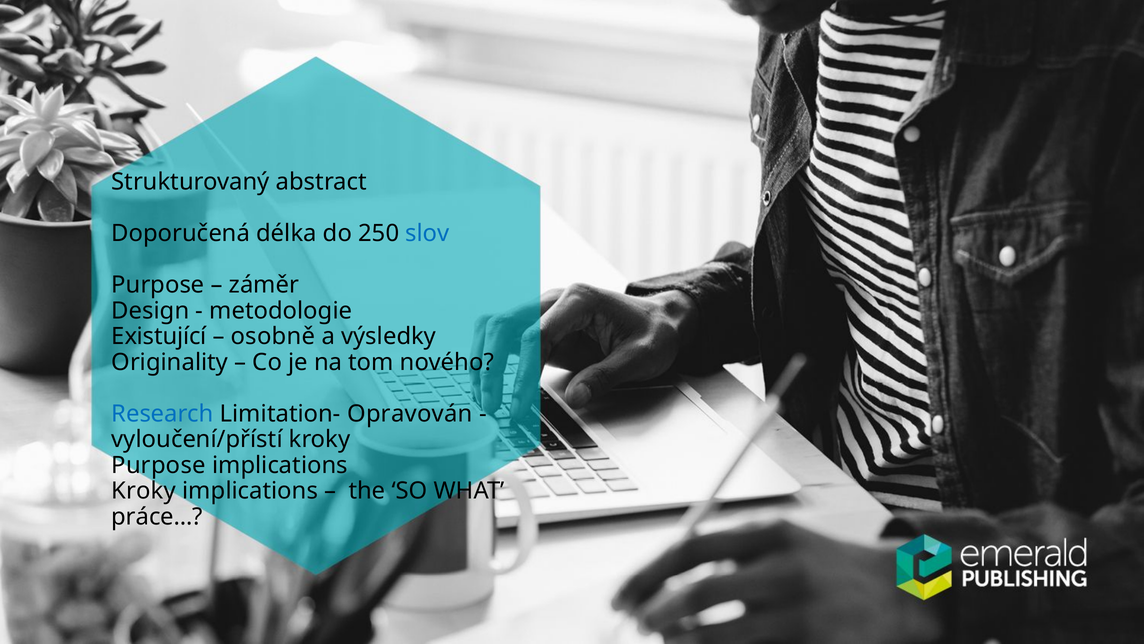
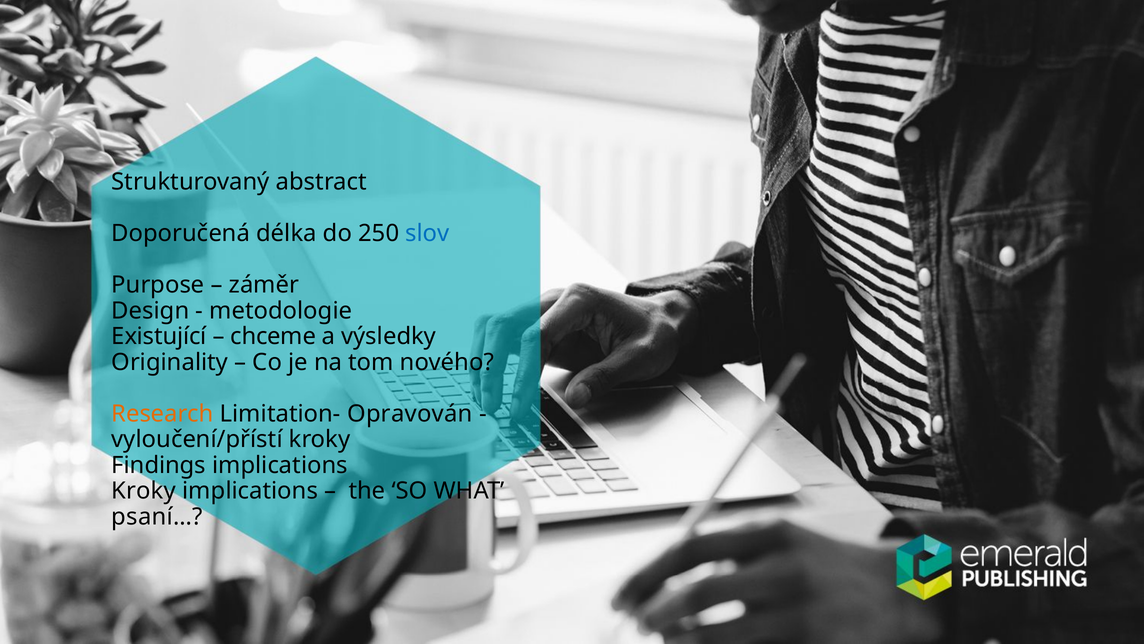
osobně: osobně -> chceme (273, 336)
Research colour: blue -> orange (163, 413)
Purpose: Purpose -> Findings (159, 465)
práce…: práce… -> psaní… (157, 516)
